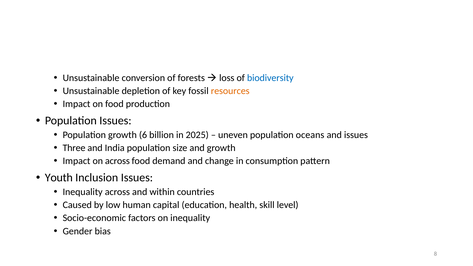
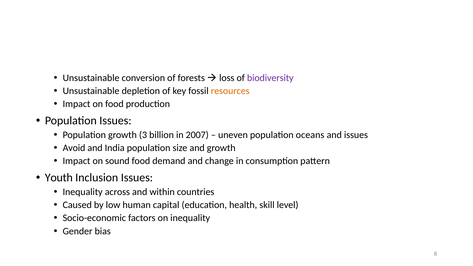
biodiversity colour: blue -> purple (270, 78)
6: 6 -> 3 (143, 135)
2025: 2025 -> 2007 (197, 135)
Three: Three -> Avoid (74, 148)
on across: across -> sound (117, 161)
